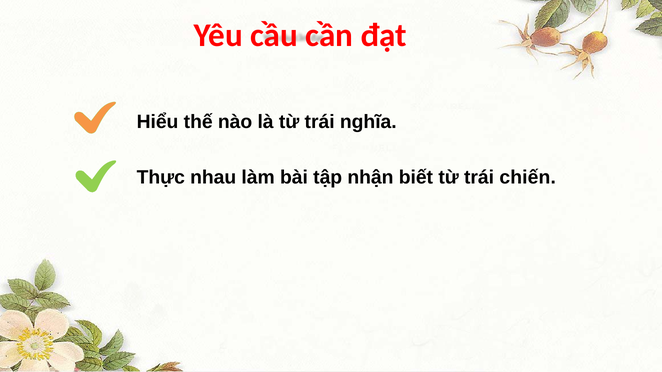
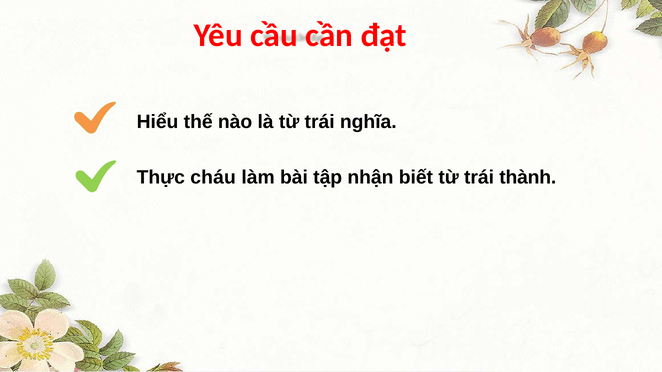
nhau: nhau -> cháu (213, 178)
chiến: chiến -> thành (528, 178)
